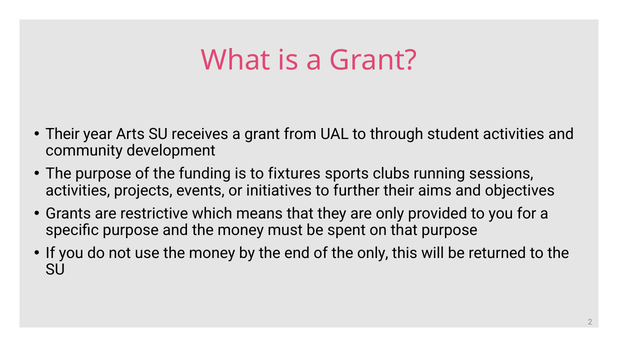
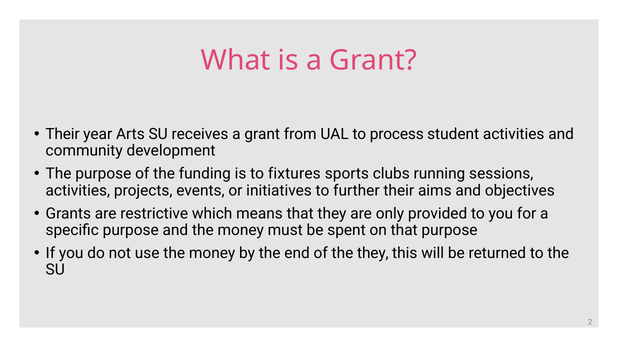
through: through -> process (397, 134)
the only: only -> they (373, 254)
